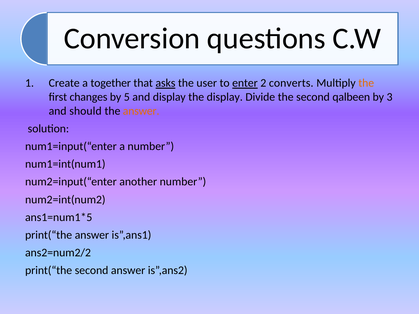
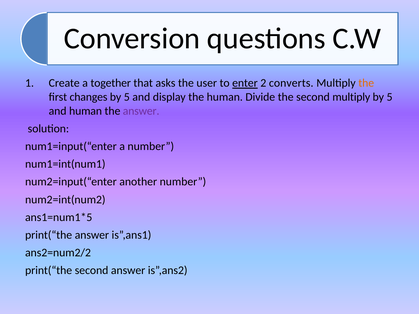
asks underline: present -> none (165, 83)
the display: display -> human (225, 97)
second qalbeen: qalbeen -> multiply (351, 97)
3: 3 -> 5 (390, 97)
and should: should -> human (86, 111)
answer colour: orange -> purple (141, 111)
